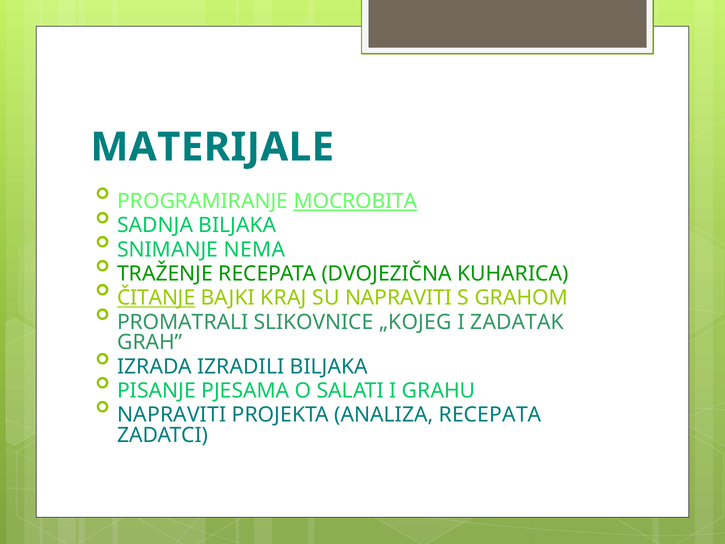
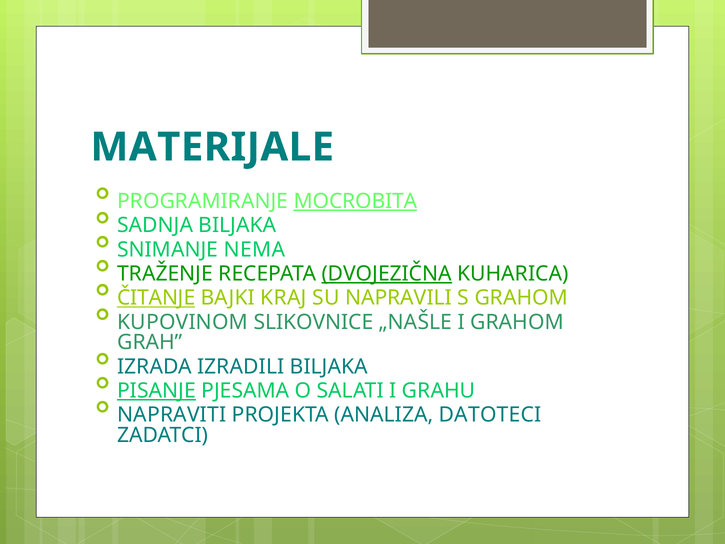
DVOJEZIČNA underline: none -> present (387, 274)
SU NAPRAVITI: NAPRAVITI -> NAPRAVILI (399, 298)
PROMATRALI: PROMATRALI -> KUPOVINOM (183, 322)
„KOJEG: „KOJEG -> „NAŠLE (416, 322)
I ZADATAK: ZADATAK -> GRAHOM (517, 322)
PISANJE underline: none -> present (156, 391)
ANALIZA RECEPATA: RECEPATA -> DATOTECI (490, 415)
